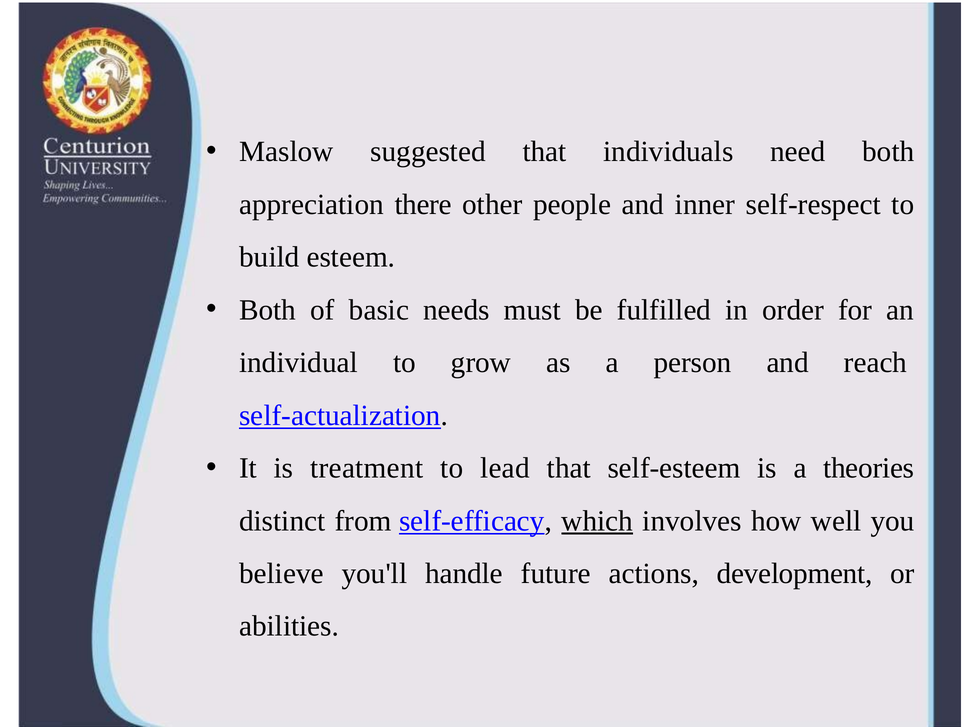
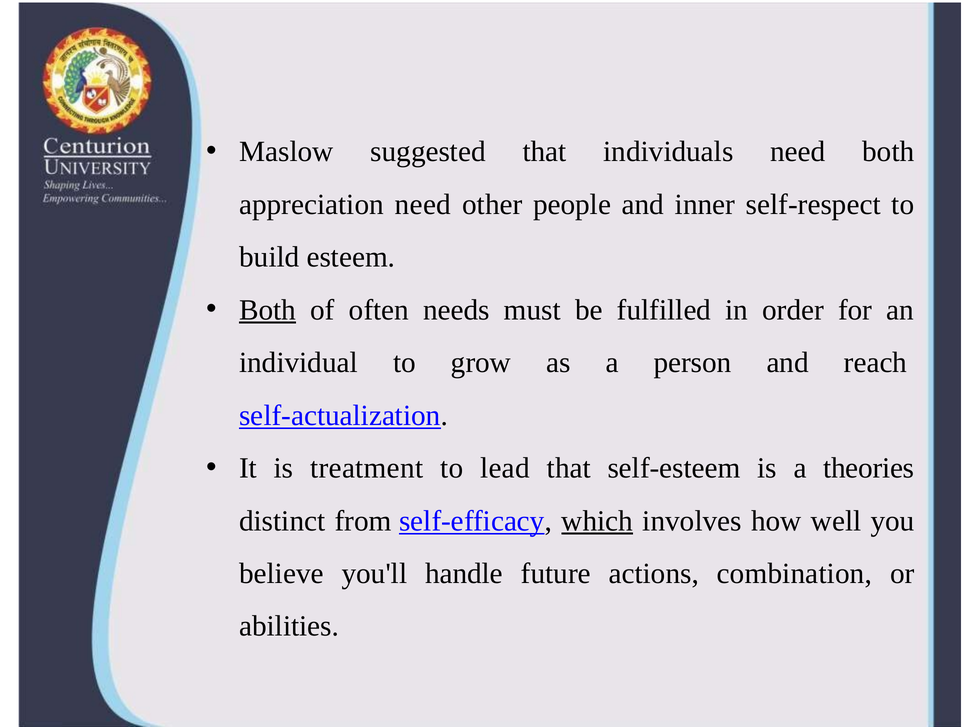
appreciation there: there -> need (423, 204)
Both underline: none -> present (268, 310)
basic: basic -> often (379, 310)
development: development -> combination (794, 573)
